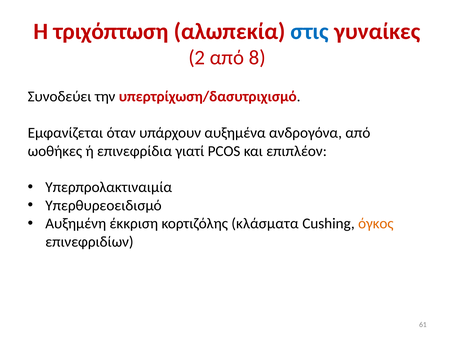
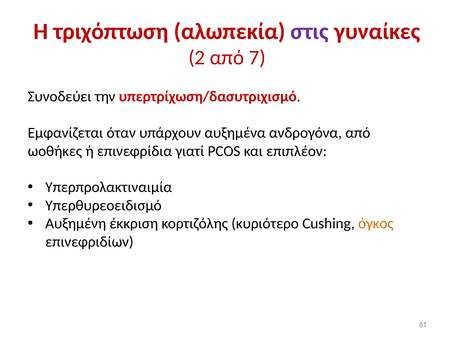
στις colour: blue -> purple (310, 32)
8: 8 -> 7 (257, 58)
κλάσματα: κλάσματα -> κυριότερο (265, 224)
